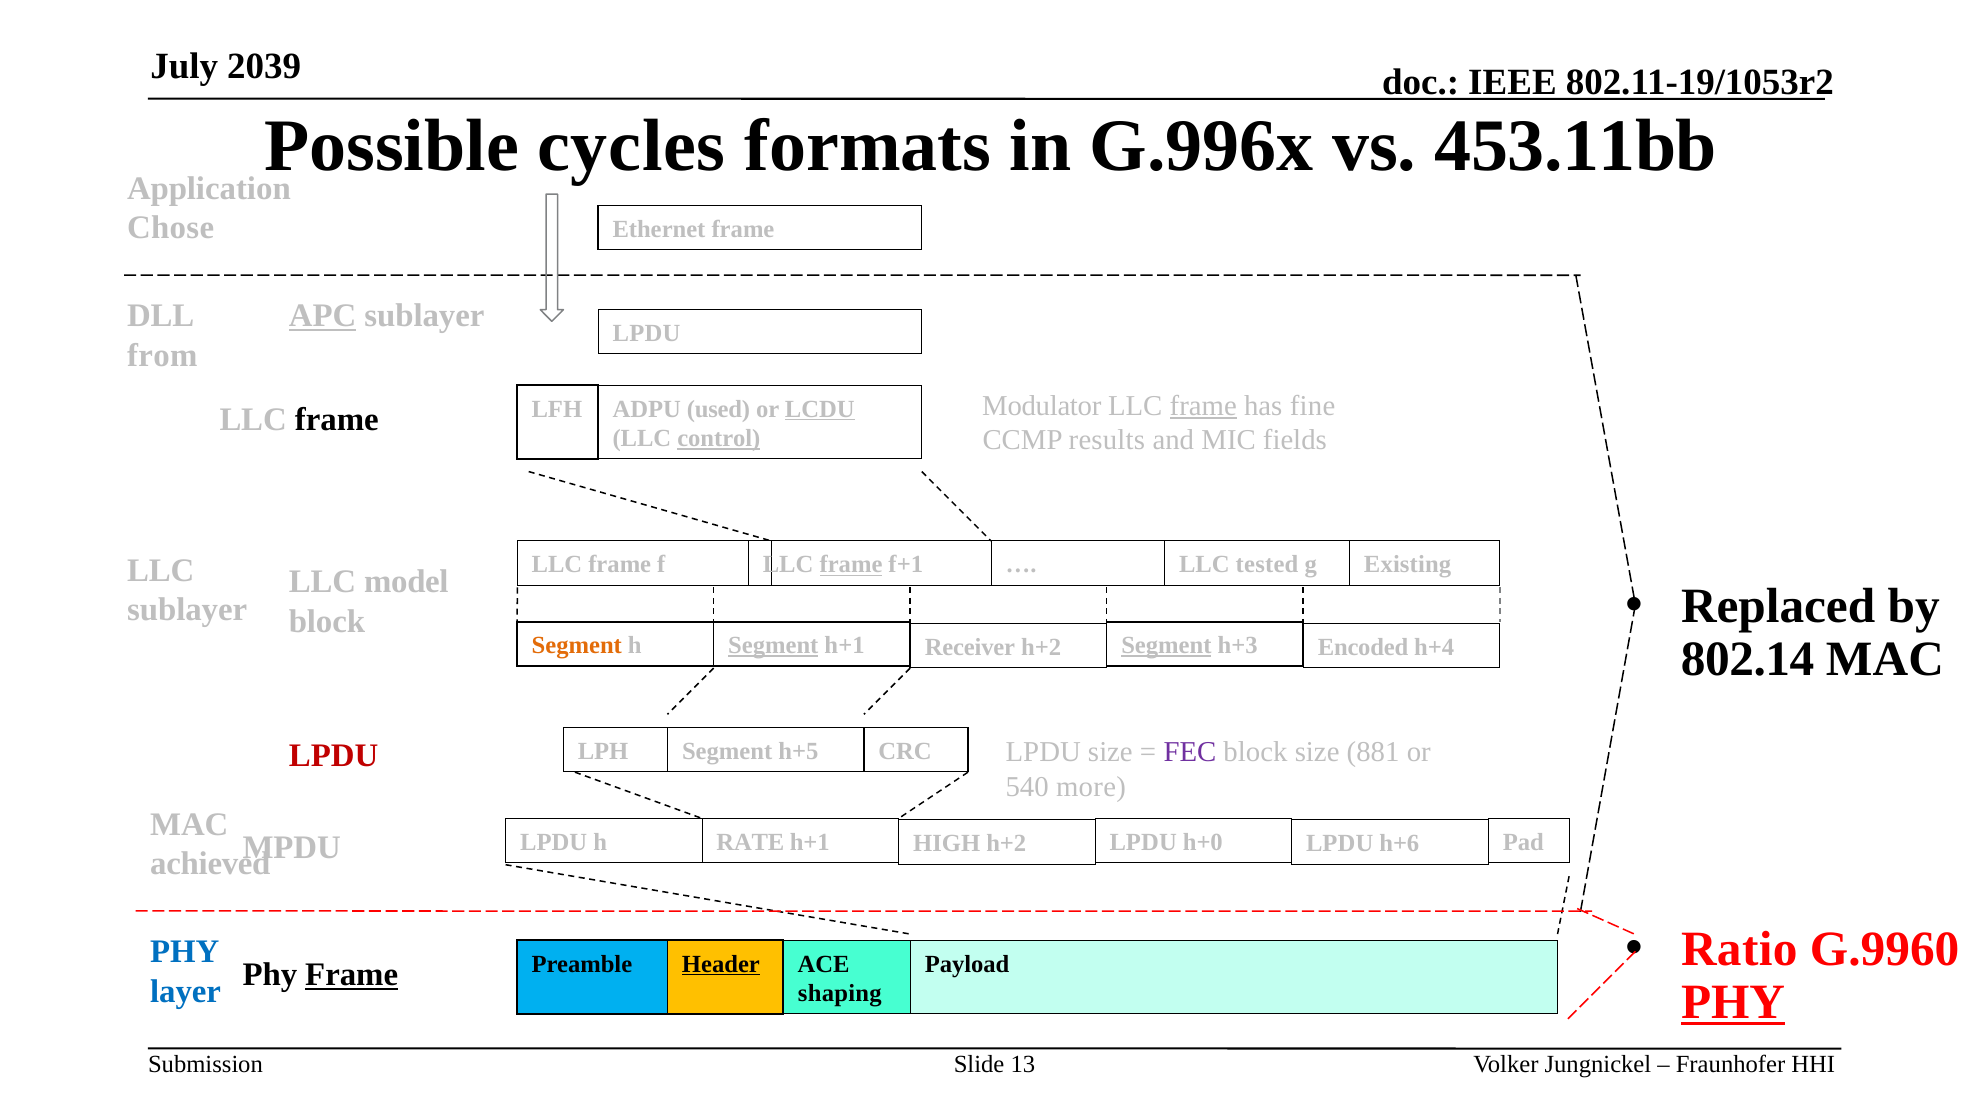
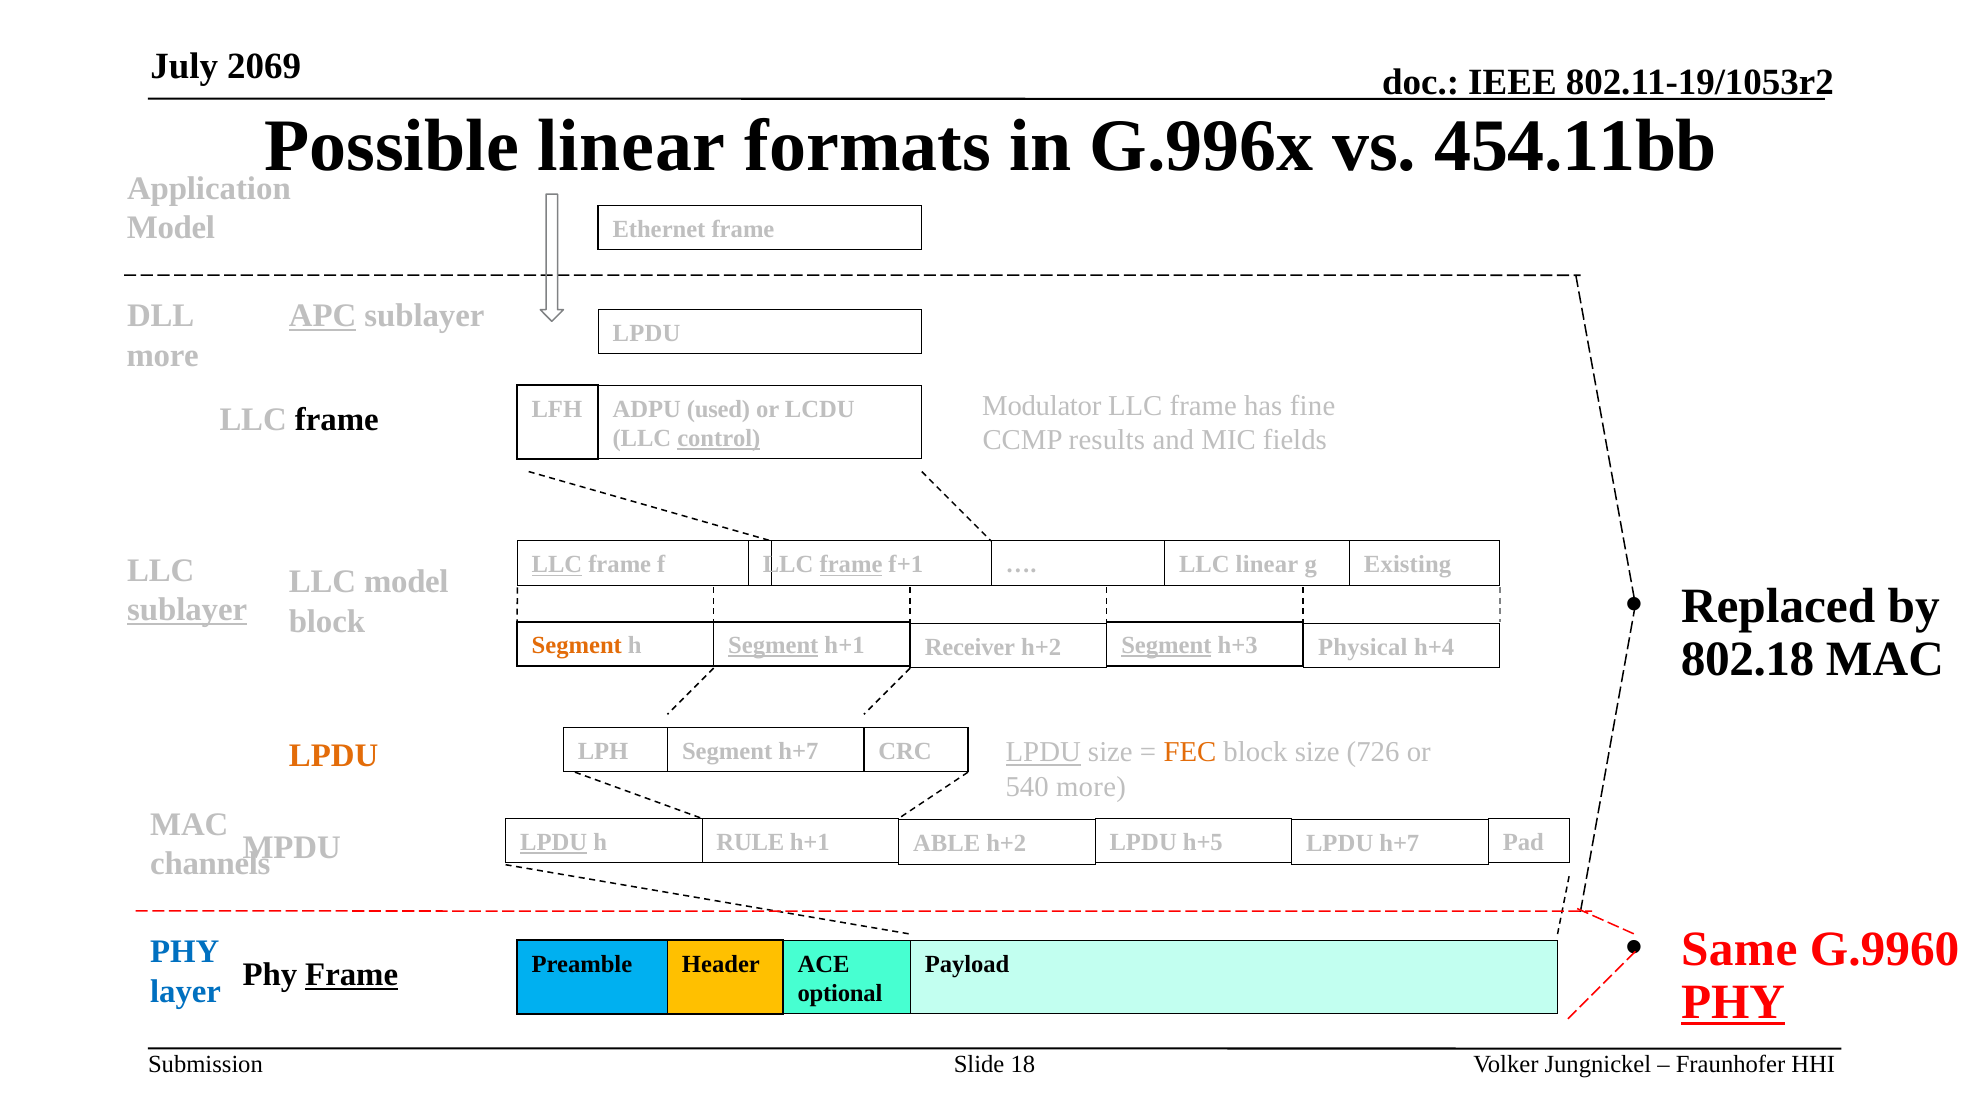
2039: 2039 -> 2069 (264, 67)
Possible cycles: cycles -> linear (631, 146)
453.11bb: 453.11bb -> 454.11bb (1576, 146)
Chose: Chose -> Model (171, 228)
from: from -> more (163, 355)
frame underline: present -> none (1203, 406)
LCDU underline: present -> none (820, 409)
LLC underline: none -> present (557, 565)
LLC tested: tested -> linear (1267, 565)
sublayer underline: none -> present (187, 610)
Encoded: Encoded -> Physical (1363, 647)
802.14: 802.14 -> 802.18 (1748, 659)
LPDU underline: none -> present (1043, 752)
FEC colour: purple -> orange (1190, 752)
881: 881 -> 726 (1373, 752)
LPDU colour: red -> orange (334, 755)
Segment h+5: h+5 -> h+7 (798, 751)
LPDU underline: none -> present (554, 842)
RATE: RATE -> RULE (750, 842)
HIGH: HIGH -> ABLE (947, 844)
h+0: h+0 -> h+5 (1203, 842)
LPDU h+6: h+6 -> h+7 (1399, 844)
achieved: achieved -> channels (210, 864)
Ratio: Ratio -> Same (1739, 949)
Header underline: present -> none (721, 964)
shaping: shaping -> optional (840, 993)
13: 13 -> 18 (1023, 1064)
